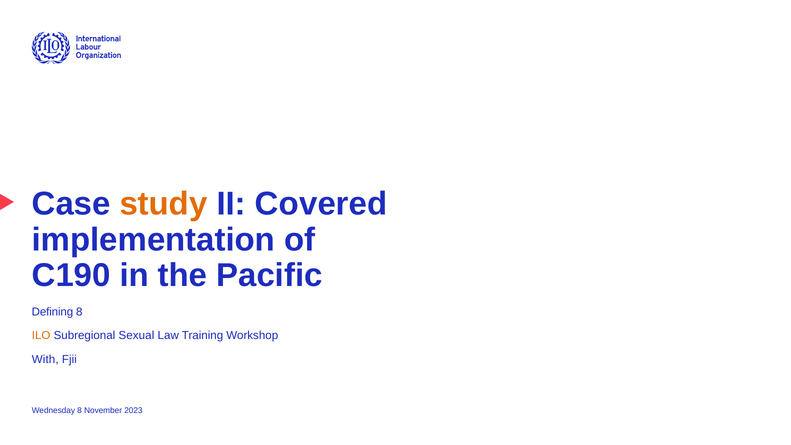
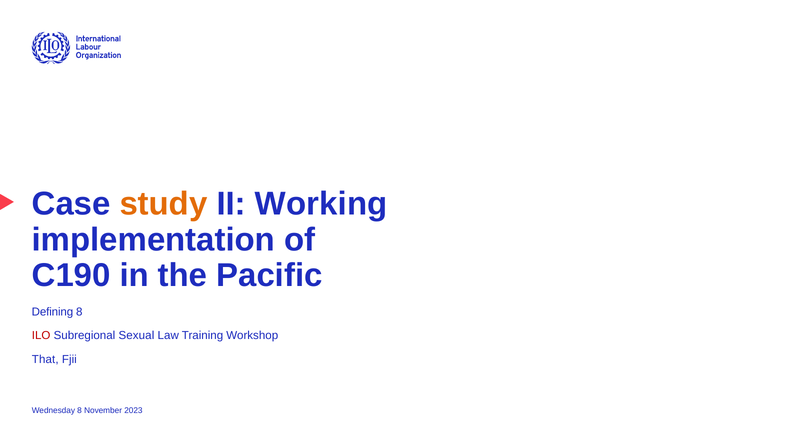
Covered: Covered -> Working (321, 204)
ILO colour: orange -> red (41, 336)
With: With -> That (45, 359)
